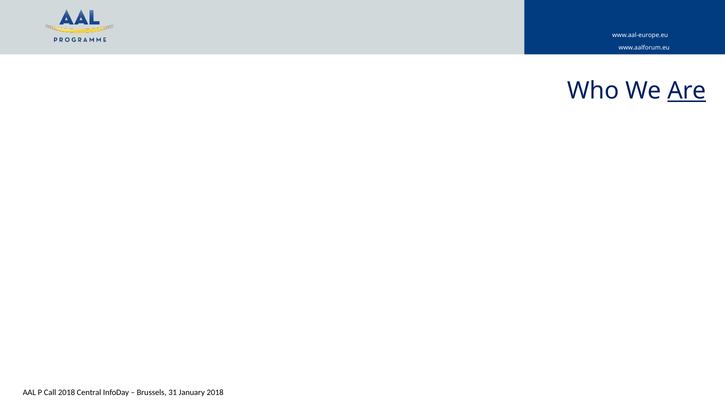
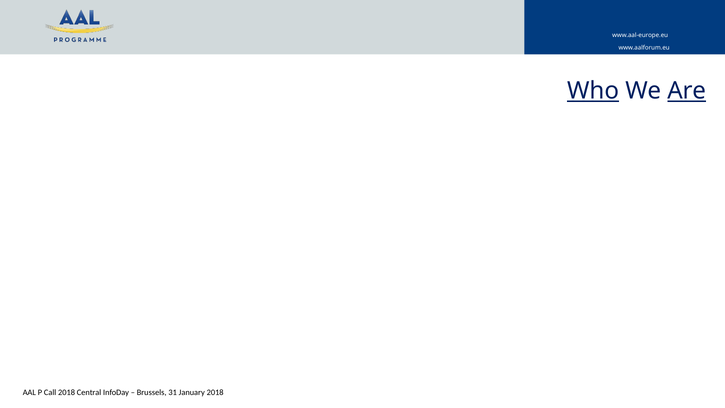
Who underline: none -> present (593, 91)
